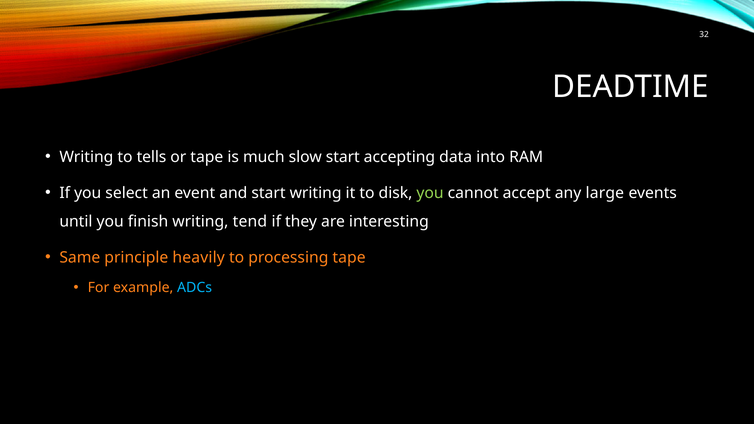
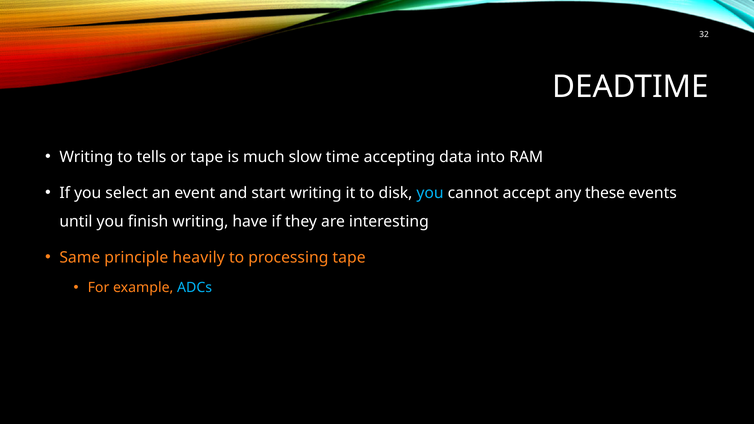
slow start: start -> time (343, 157)
you colour: light green -> light blue (430, 193)
large: large -> these (605, 193)
tend: tend -> have (250, 221)
